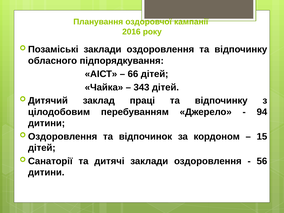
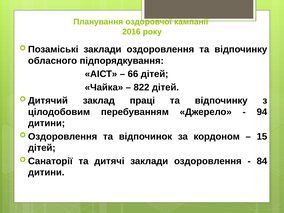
343: 343 -> 822 (141, 87)
56: 56 -> 84 (262, 161)
